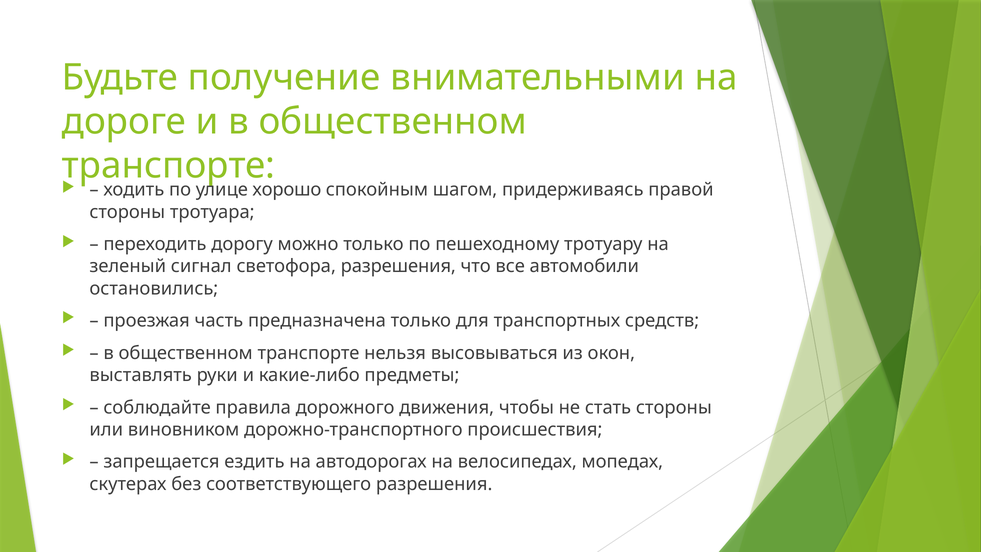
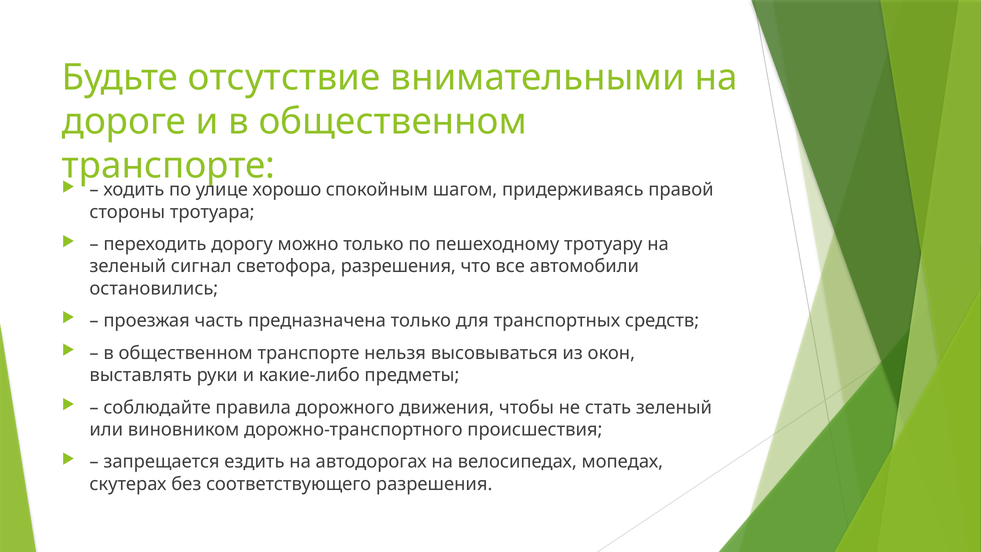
получение: получение -> отсутствие (284, 77)
стать стороны: стороны -> зеленый (674, 407)
